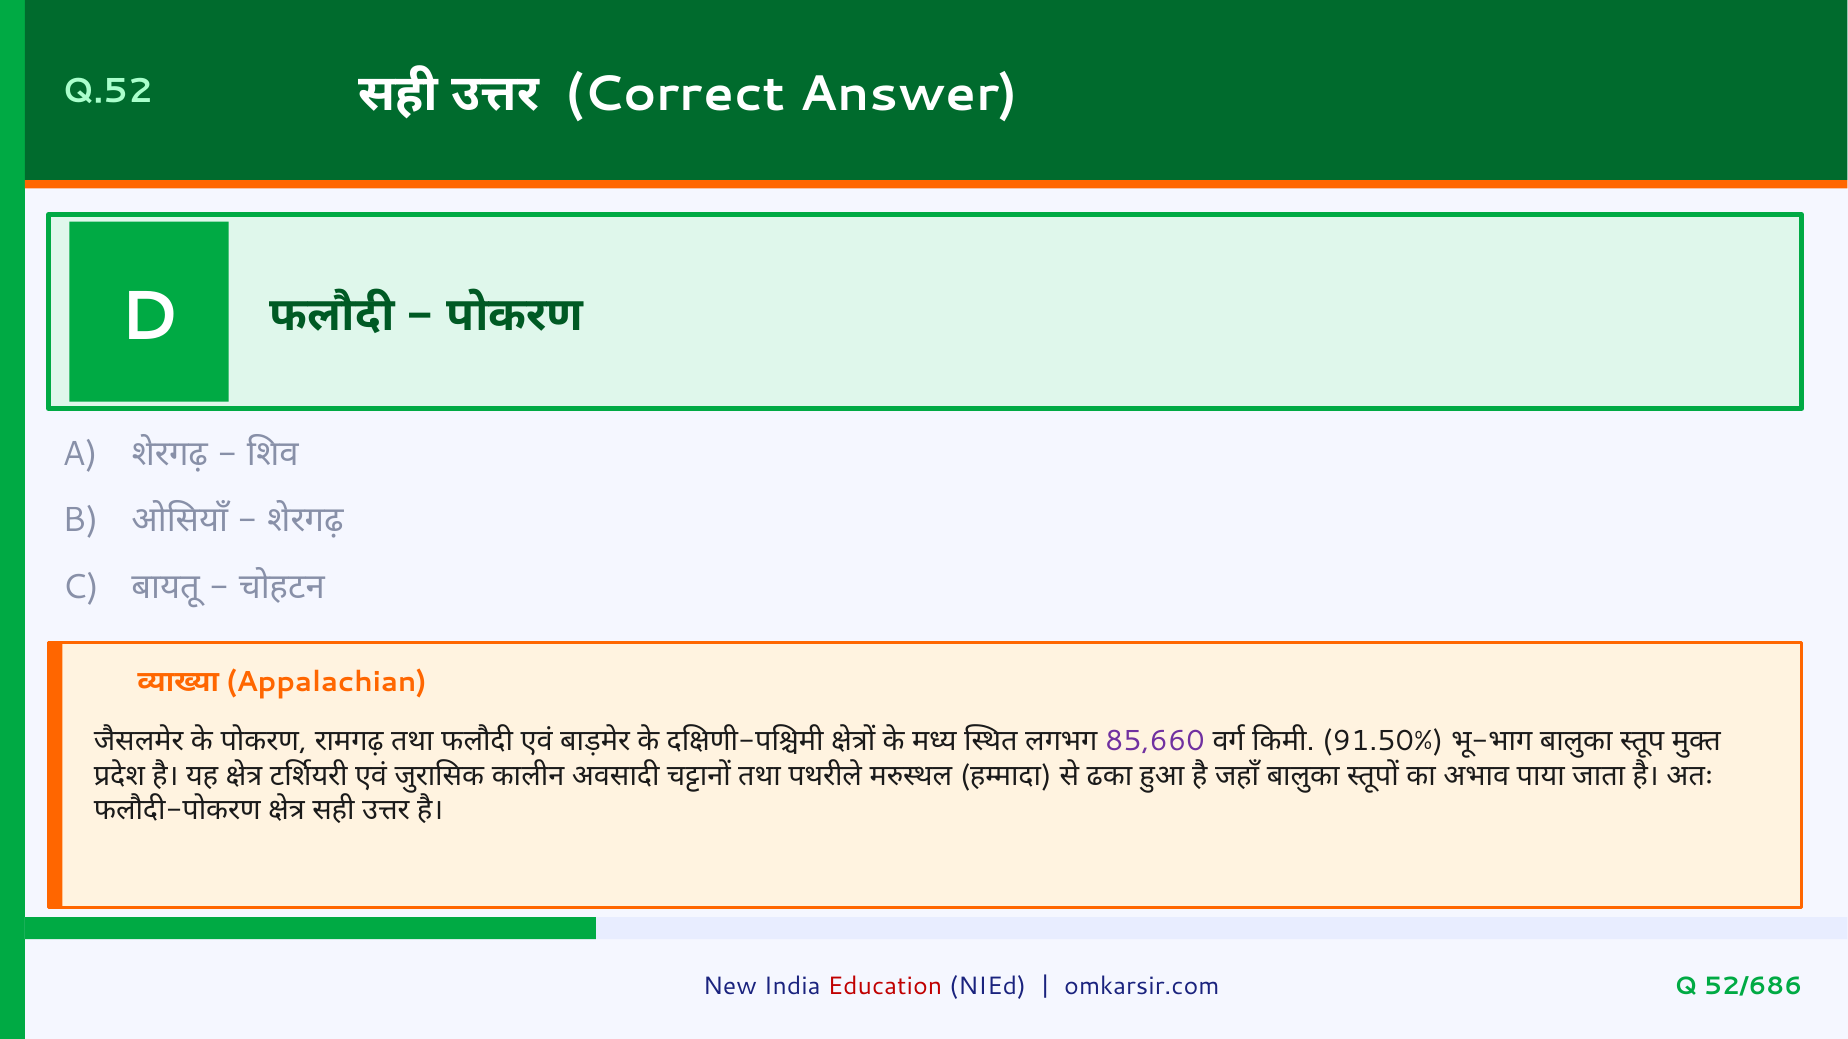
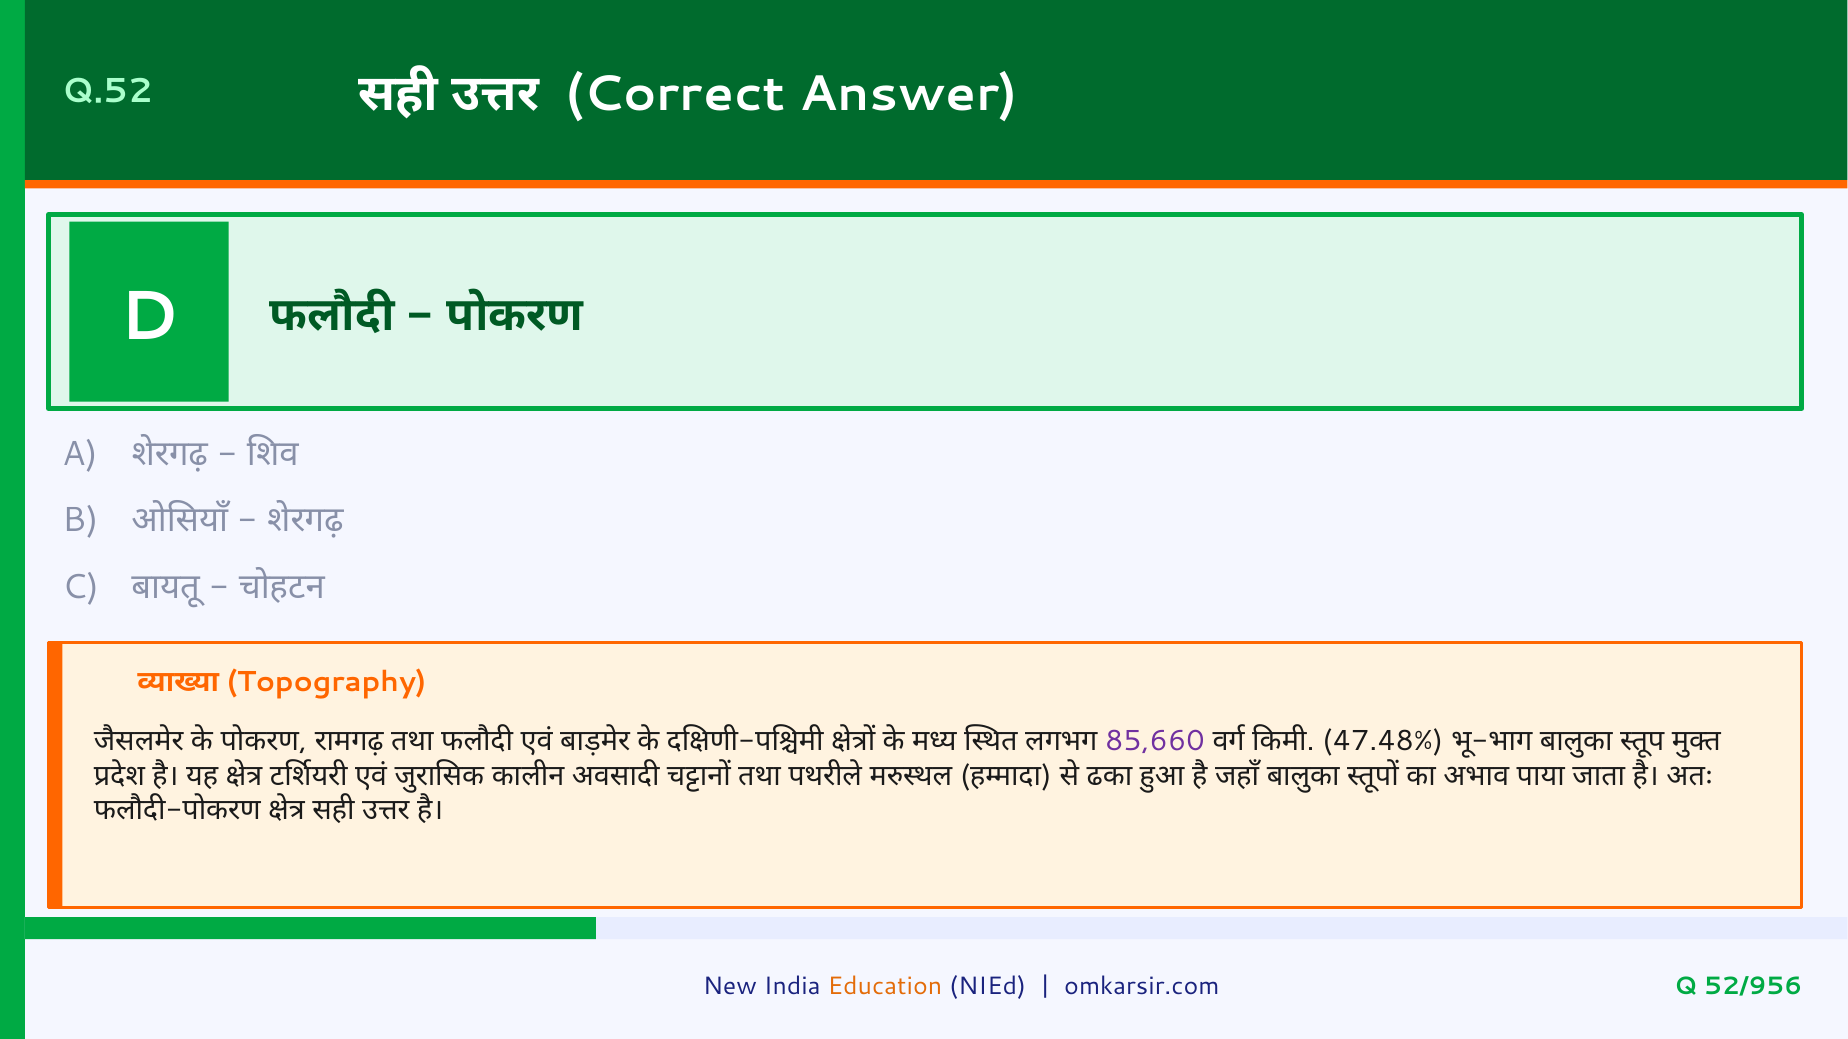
Appalachian: Appalachian -> Topography (326, 683)
91.50%: 91.50% -> 47.48% (1383, 741)
Education colour: red -> orange (885, 987)
52/686: 52/686 -> 52/956 (1753, 987)
